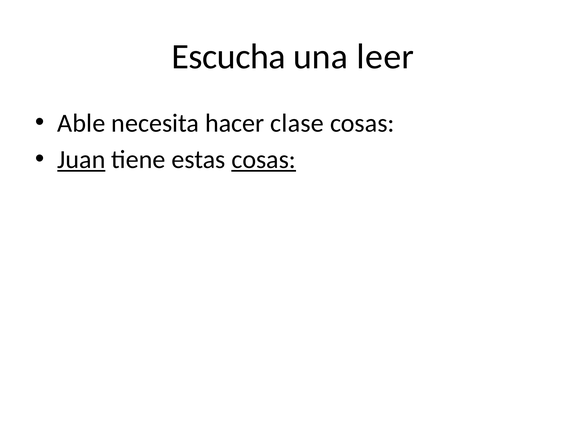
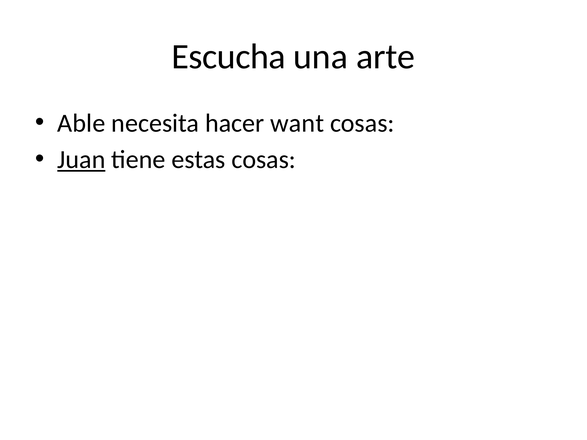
leer: leer -> arte (386, 57)
clase: clase -> want (297, 123)
cosas underline: present -> none (264, 160)
